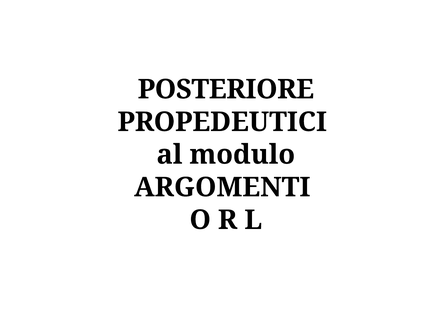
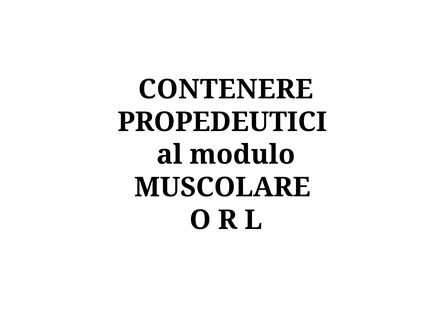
POSTERIORE: POSTERIORE -> CONTENERE (226, 89)
ARGOMENTI: ARGOMENTI -> MUSCOLARE (222, 187)
